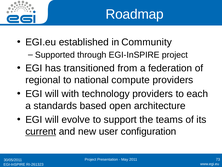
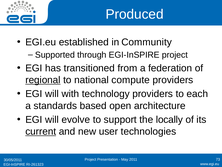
Roadmap: Roadmap -> Produced (135, 14)
regional underline: none -> present (43, 80)
teams: teams -> locally (169, 119)
configuration: configuration -> technologies (149, 131)
